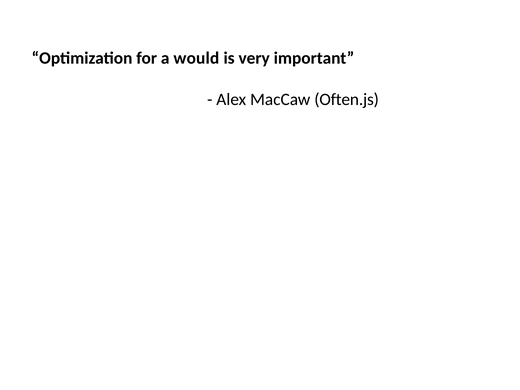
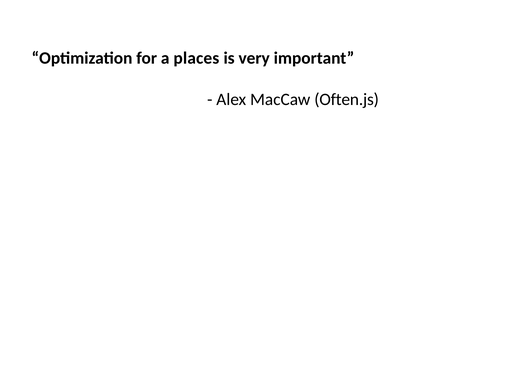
would: would -> places (196, 58)
